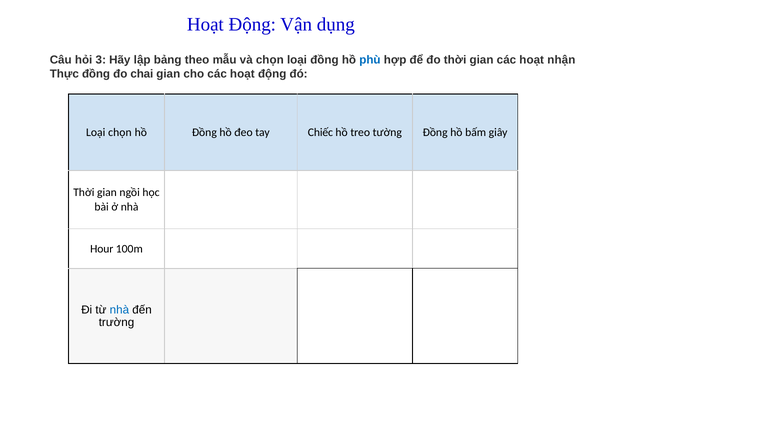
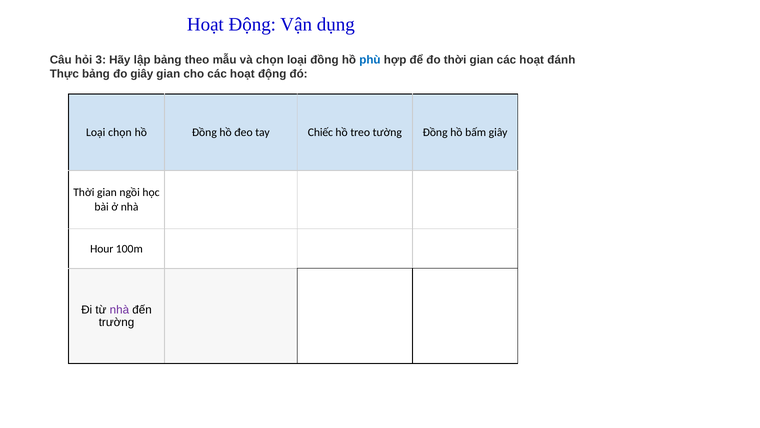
nhận: nhận -> đánh (561, 60)
Thực đồng: đồng -> bảng (96, 74)
đo chai: chai -> giây (142, 74)
nhà colour: blue -> purple (119, 309)
